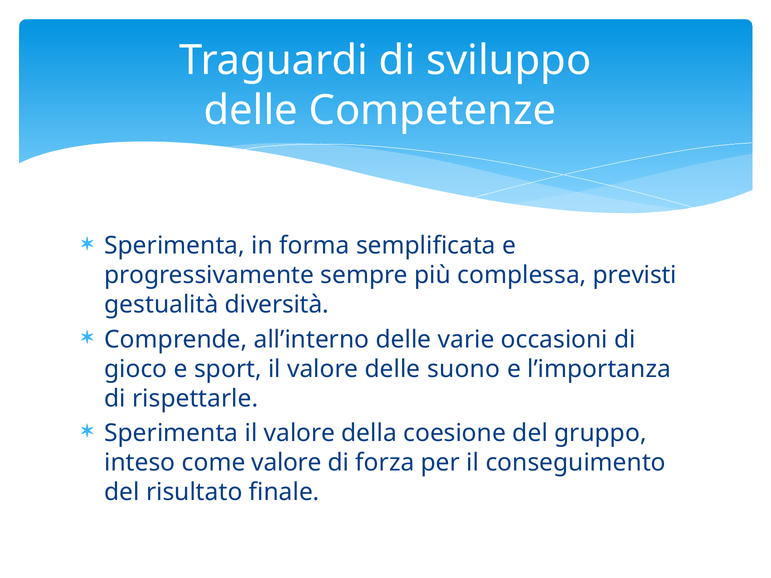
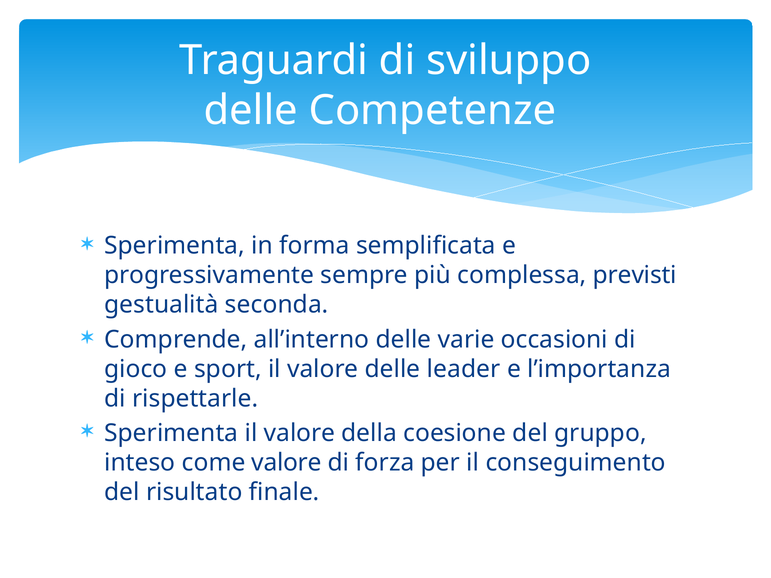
diversità: diversità -> seconda (277, 305)
suono: suono -> leader (464, 369)
